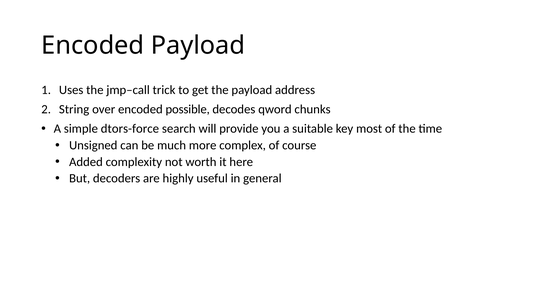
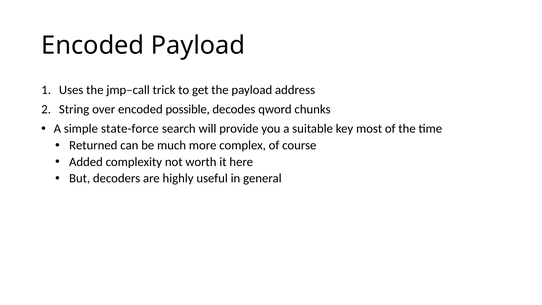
dtors-force: dtors-force -> state-force (130, 129)
Unsigned: Unsigned -> Returned (93, 145)
